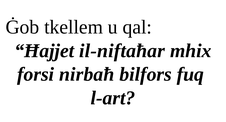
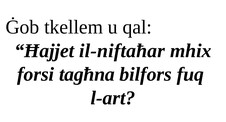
nirbaħ: nirbaħ -> tagħna (87, 74)
